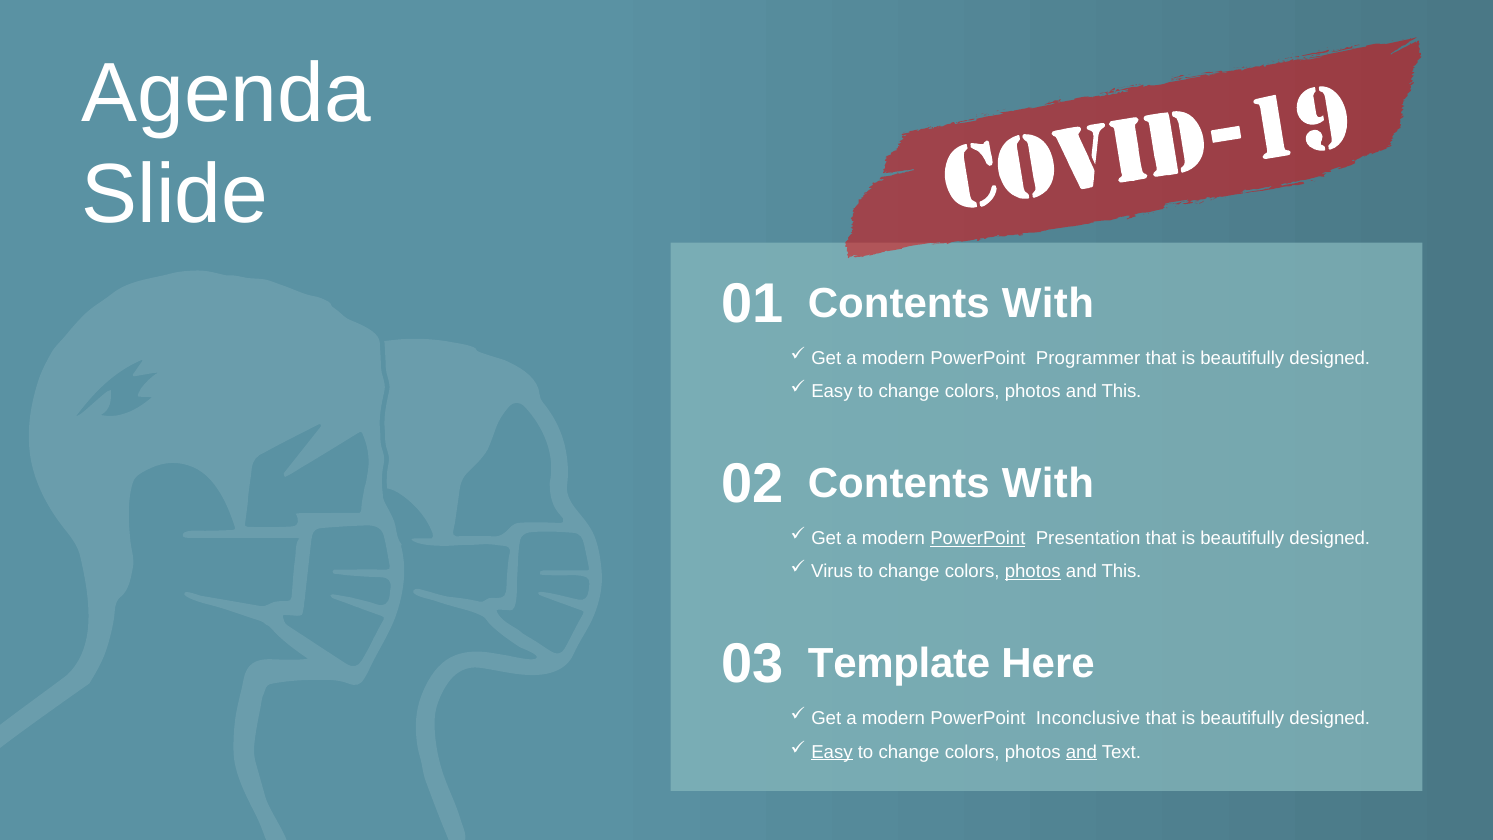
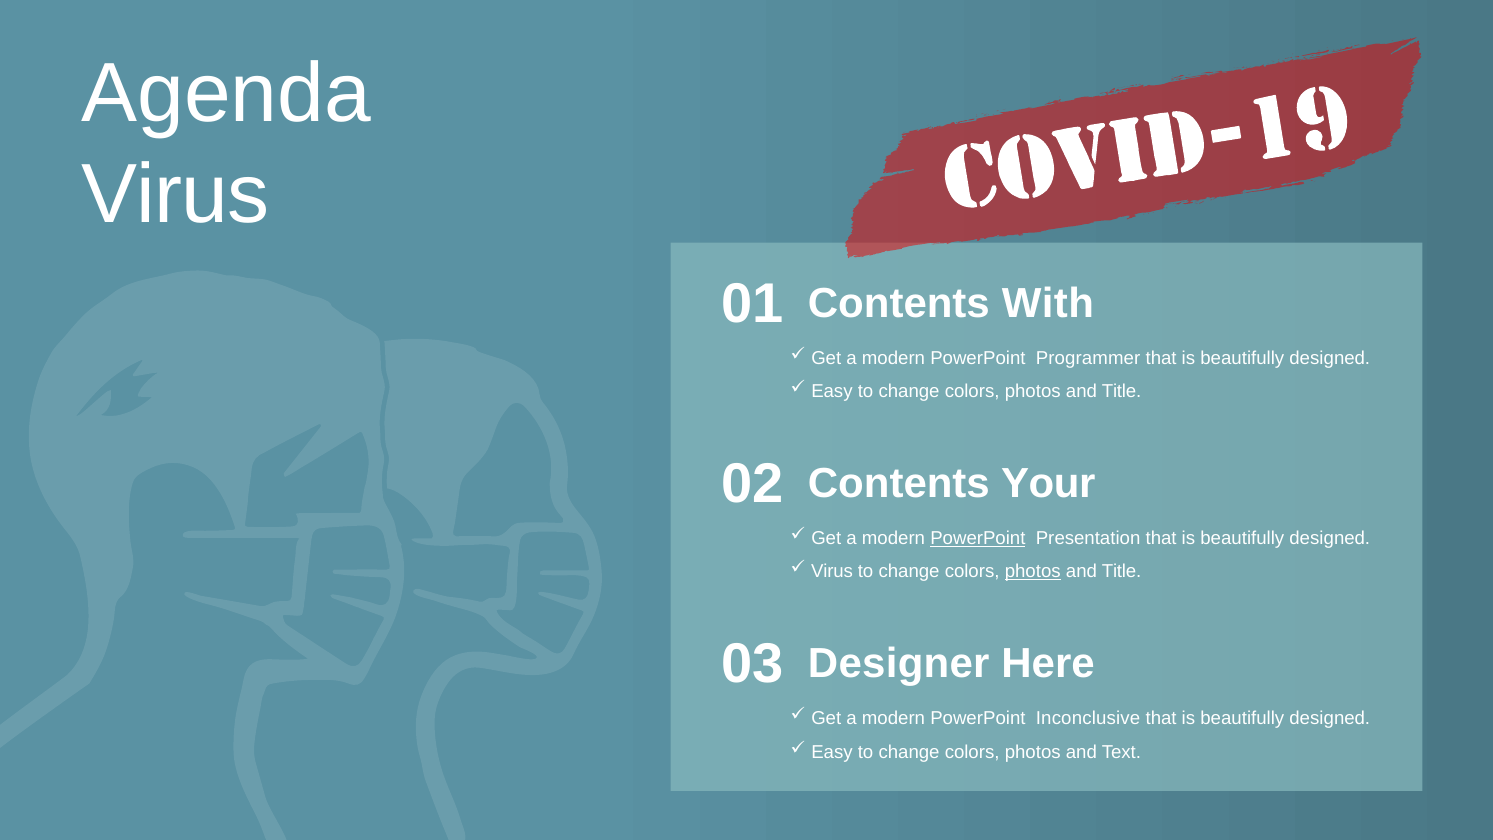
Slide: Slide -> Virus (175, 195)
This: This -> Title (1122, 392)
With: With -> Your (1048, 483)
This: This -> Title (1122, 572)
Template: Template -> Designer (899, 663)
Easy underline: present -> none (832, 752)
and underline: present -> none (1081, 752)
